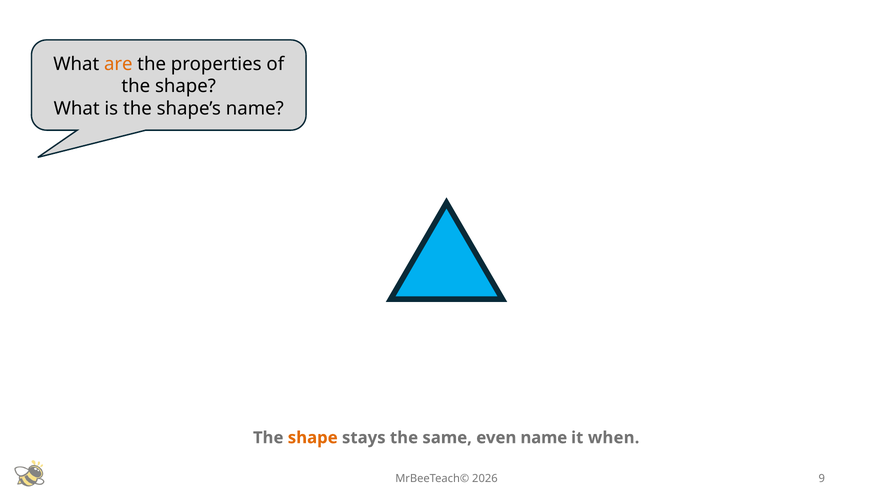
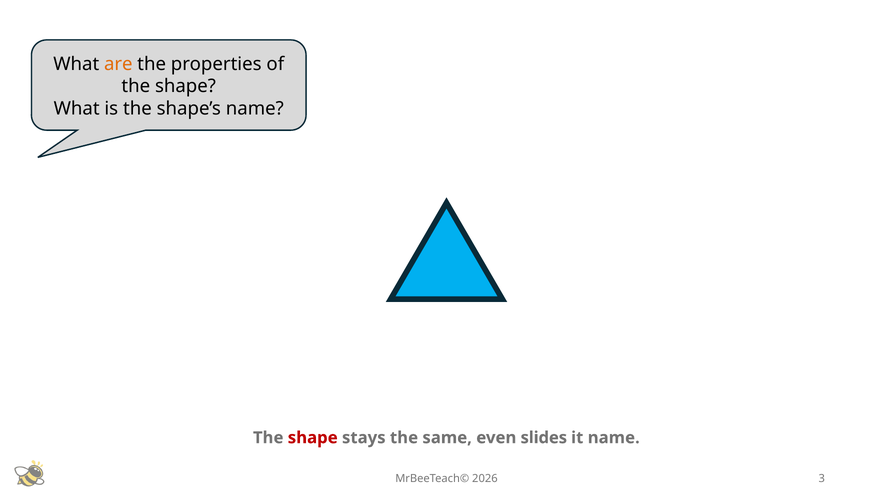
shape colour: orange -> red (313, 438)
even name: name -> slides (544, 438)
it when: when -> name (614, 438)
9: 9 -> 3 (822, 479)
